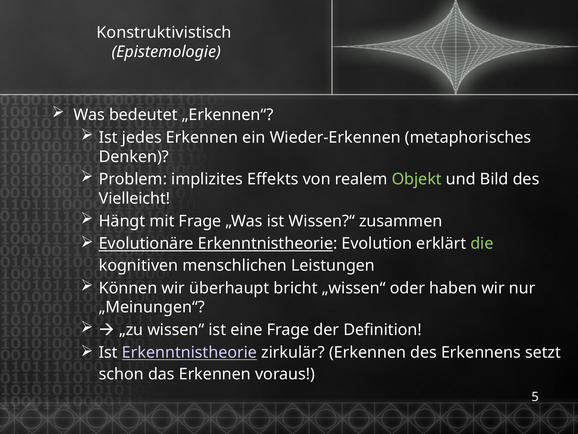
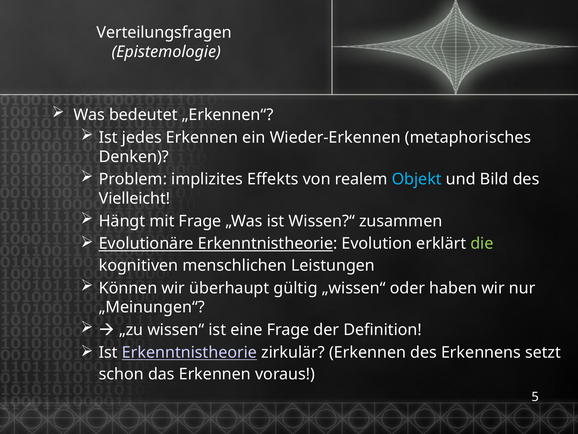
Konstruktivistisch: Konstruktivistisch -> Verteilungsfragen (164, 32)
Objekt colour: light green -> light blue (417, 179)
bricht: bricht -> gültig (296, 288)
